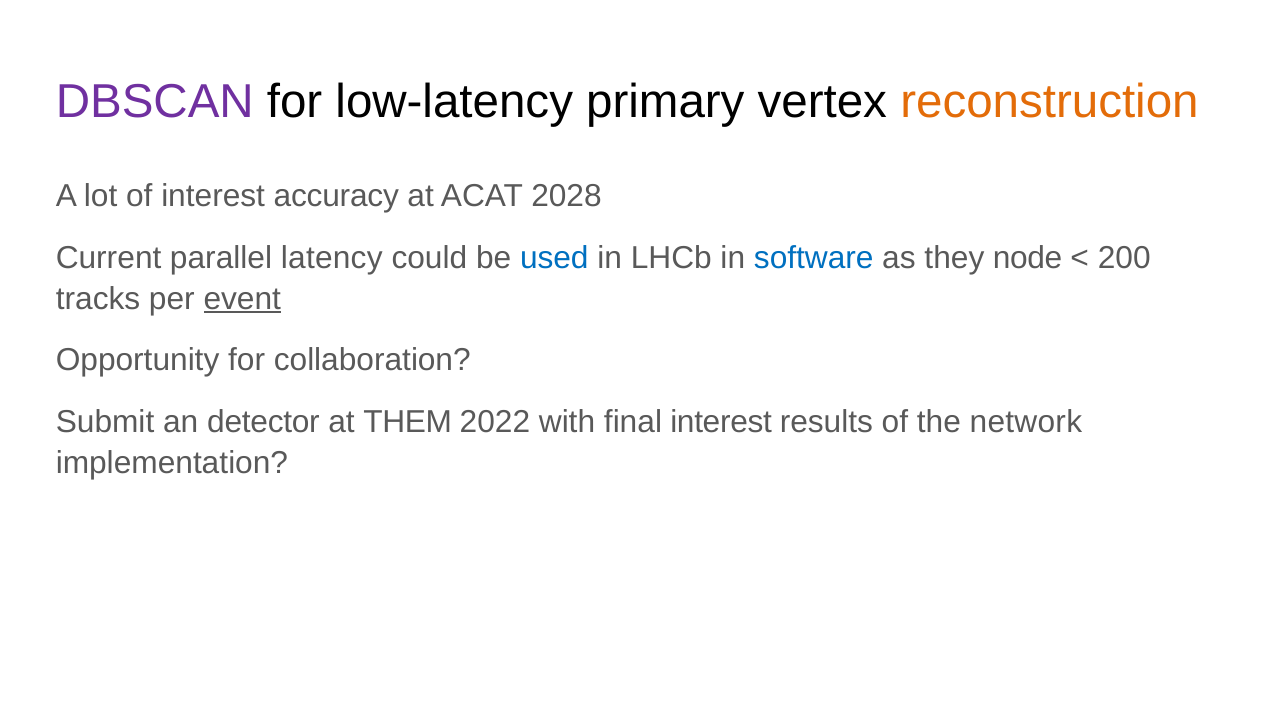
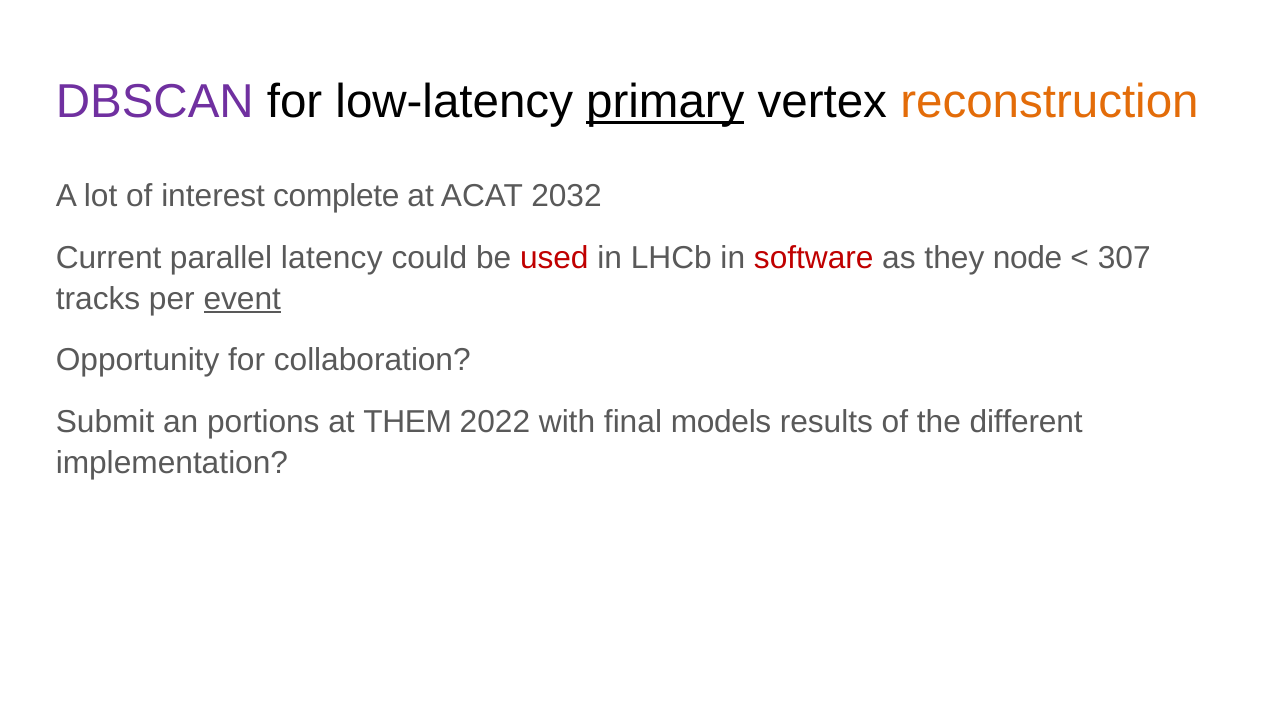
primary underline: none -> present (665, 102)
accuracy: accuracy -> complete (336, 196)
2028: 2028 -> 2032 (566, 196)
used colour: blue -> red (554, 258)
software colour: blue -> red (814, 258)
200: 200 -> 307 (1124, 258)
detector: detector -> portions (263, 422)
final interest: interest -> models (721, 422)
network: network -> different (1026, 422)
